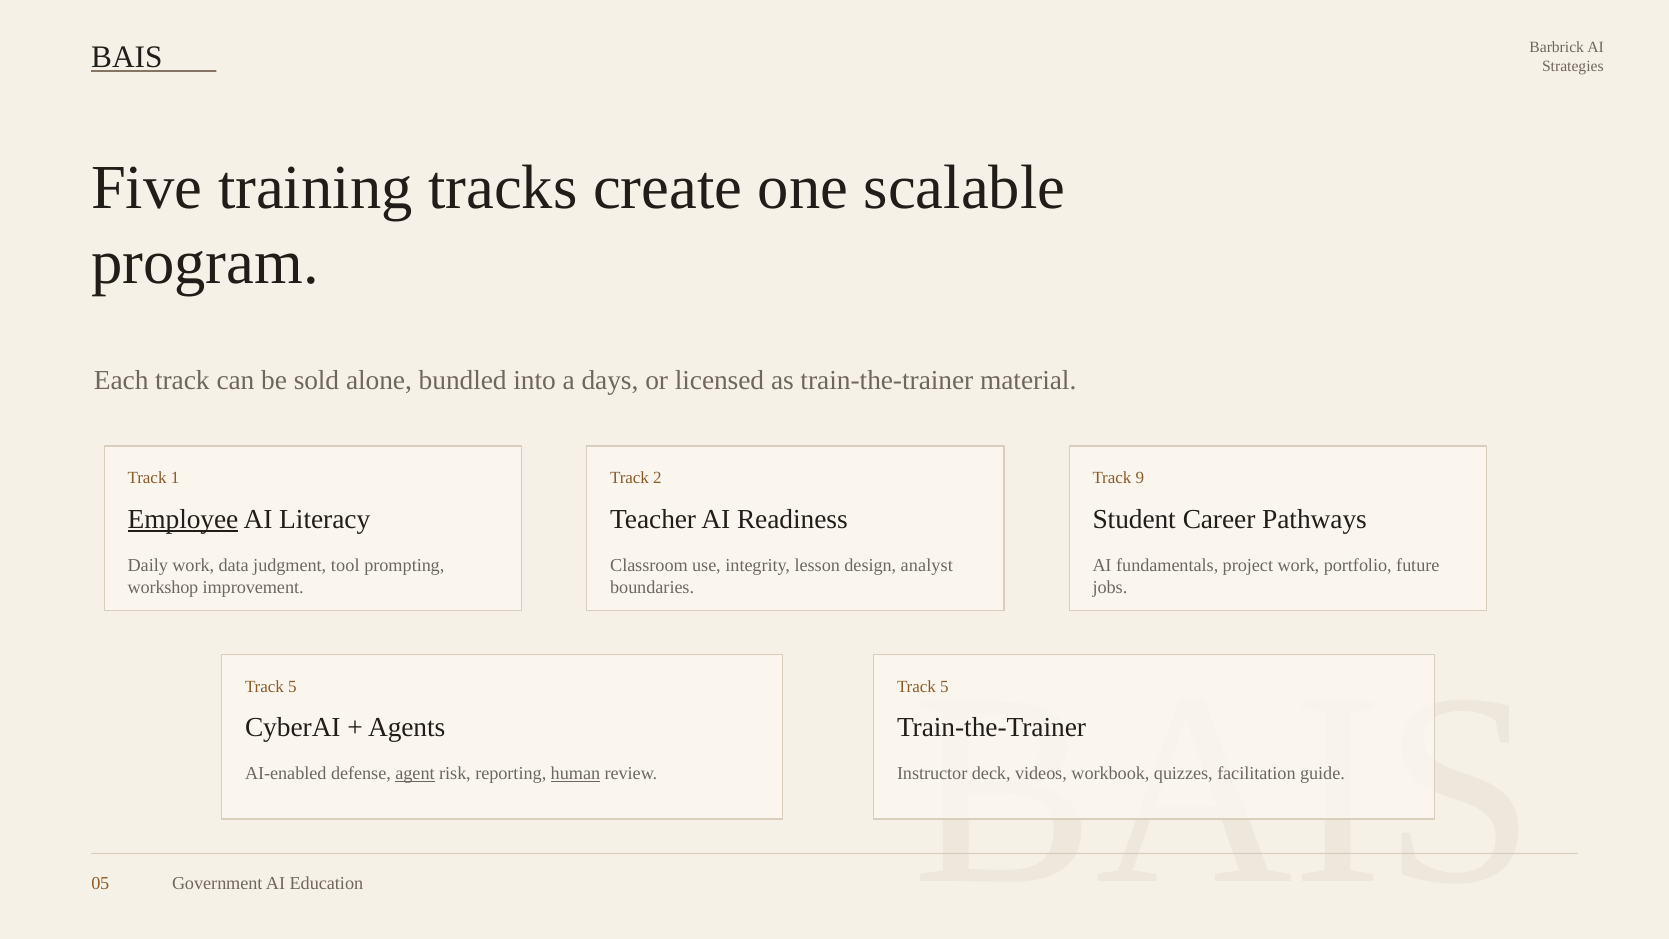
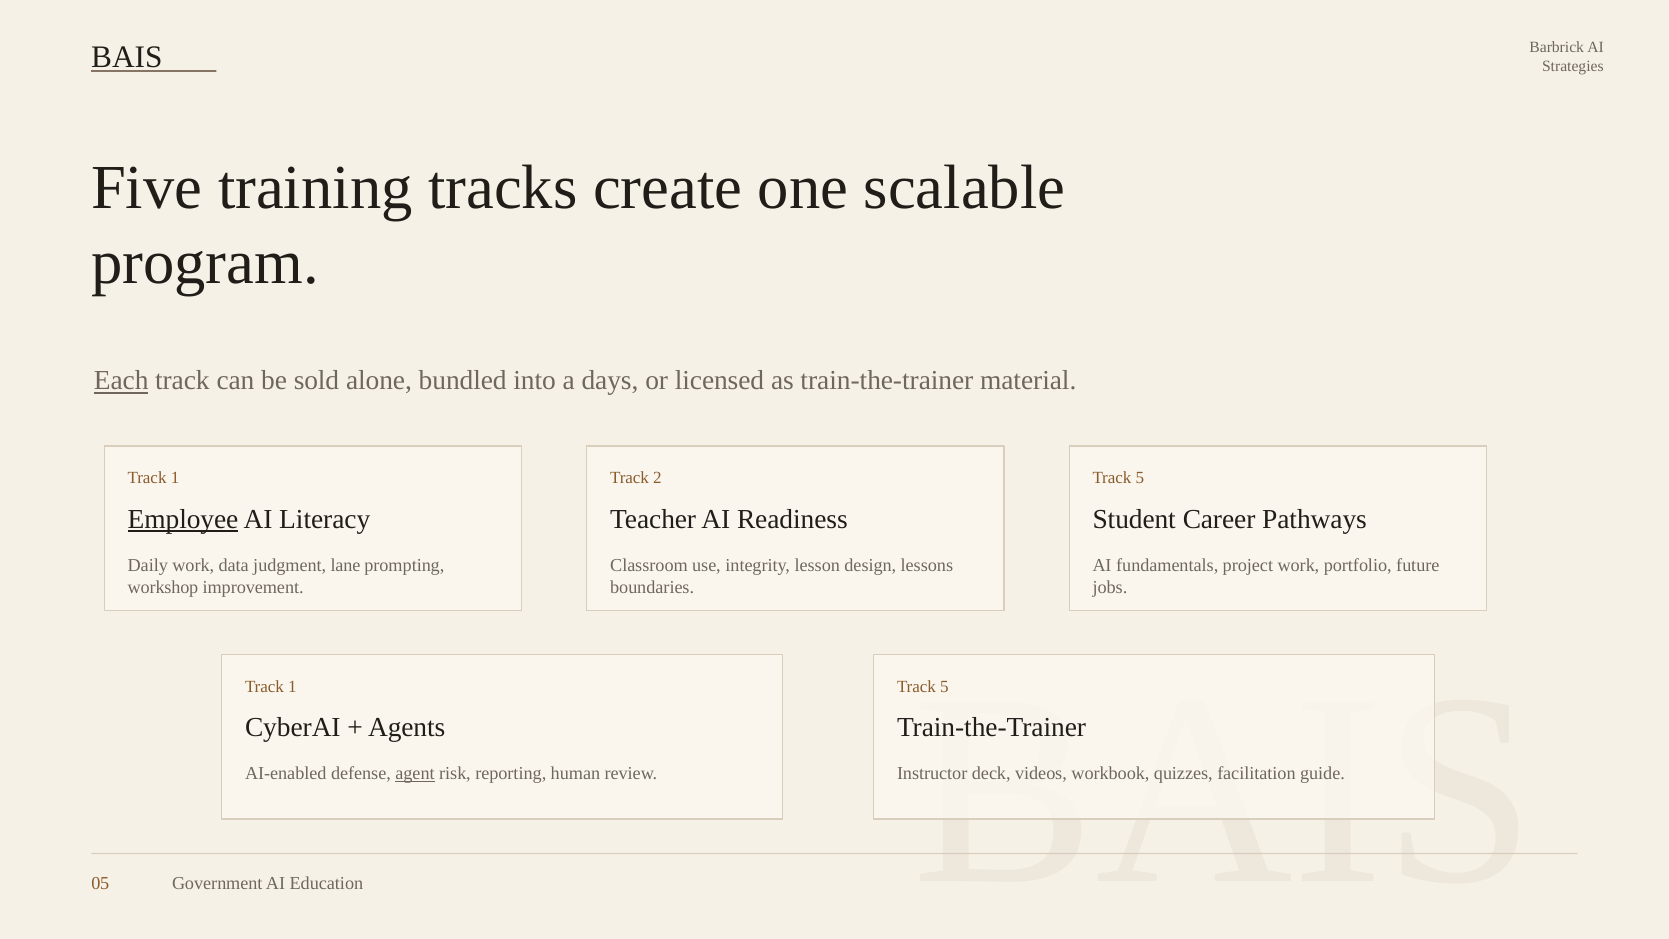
Each underline: none -> present (121, 381)
9: 9 -> 5 (1140, 478)
tool: tool -> lane (345, 565)
analyst: analyst -> lessons (927, 565)
5: 5 -> 1 (292, 687)
human underline: present -> none (575, 774)
